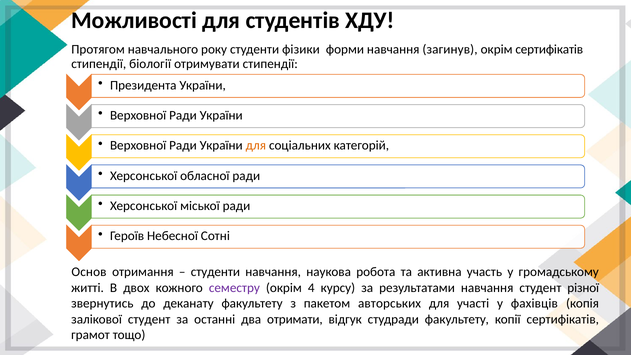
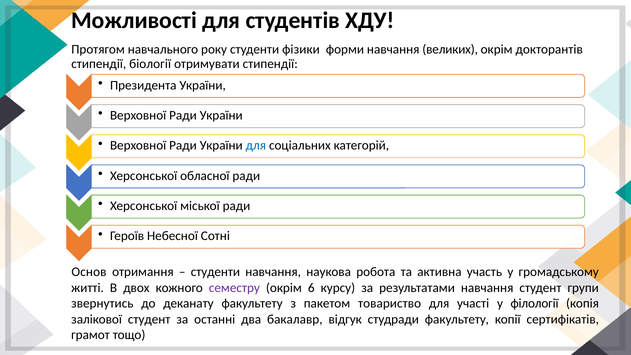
загинув: загинув -> великих (450, 50)
окрім сертифікатів: сертифікатів -> докторантів (549, 50)
для colour: orange -> blue (256, 146)
4: 4 -> 6 (311, 288)
різної: різної -> групи (583, 288)
авторських: авторських -> товариство (390, 303)
фахівців: фахівців -> філології (535, 303)
отримати: отримати -> бакалавр (295, 319)
